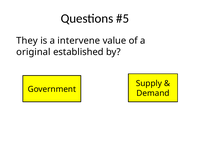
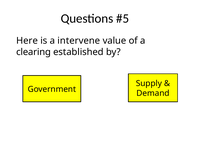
They: They -> Here (27, 41)
original: original -> clearing (34, 52)
